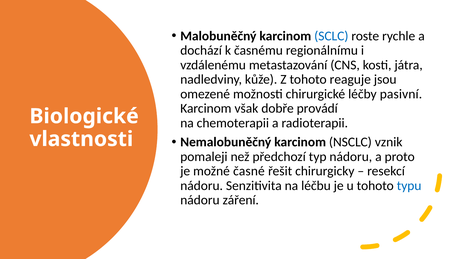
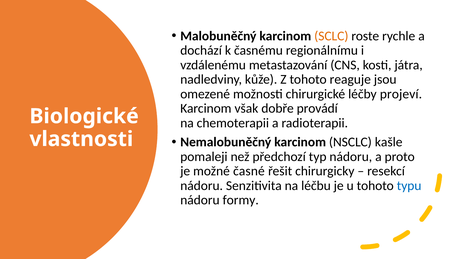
SCLC colour: blue -> orange (331, 36)
pasivní: pasivní -> projeví (401, 94)
vznik: vznik -> kašle (389, 142)
záření: záření -> formy (241, 200)
